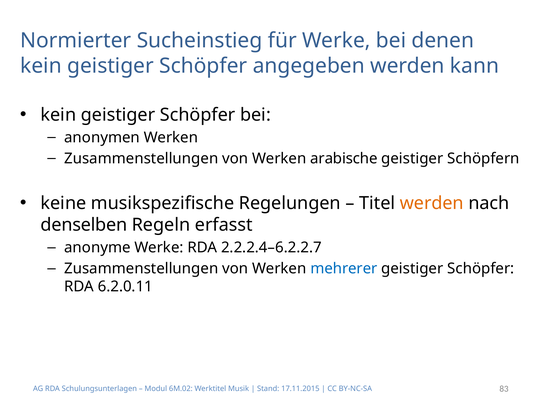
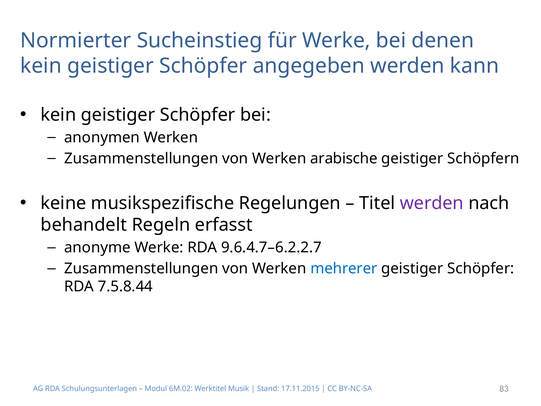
werden colour: orange -> purple (432, 203)
denselben: denselben -> behandelt (84, 225)
2.2.2.4–6.2.2.7: 2.2.2.4–6.2.2.7 -> 9.6.4.7–6.2.2.7 (271, 247)
6.2.0.11: 6.2.0.11 -> 7.5.8.44 (125, 286)
